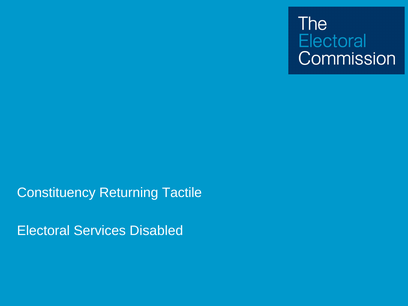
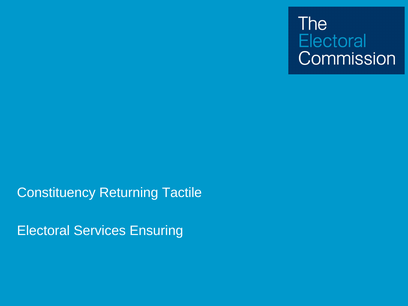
Disabled: Disabled -> Ensuring (156, 231)
